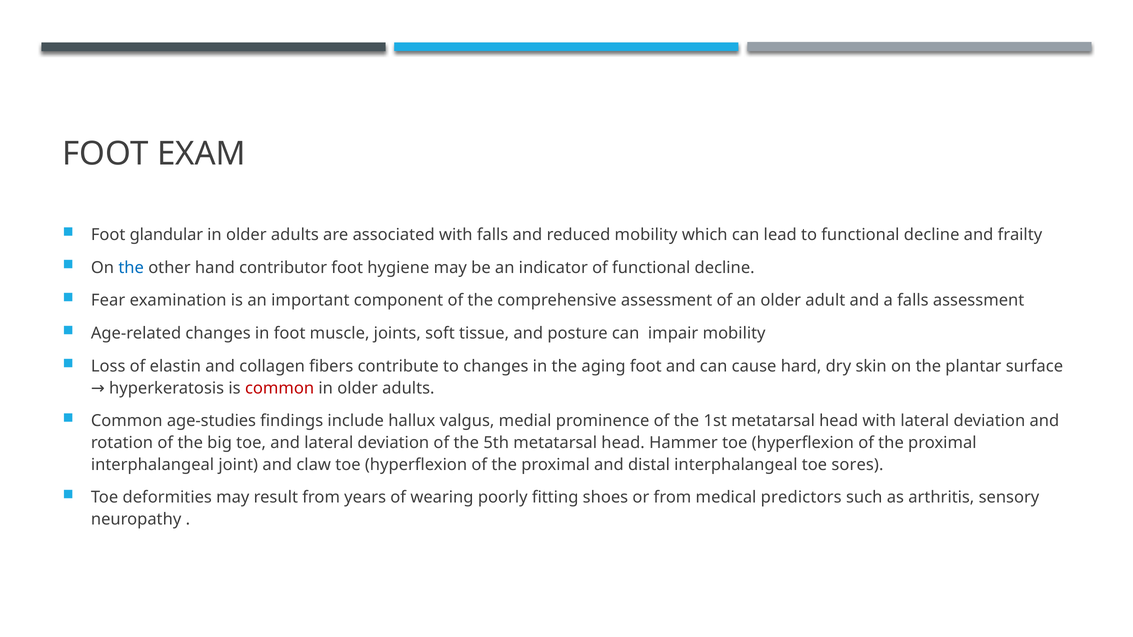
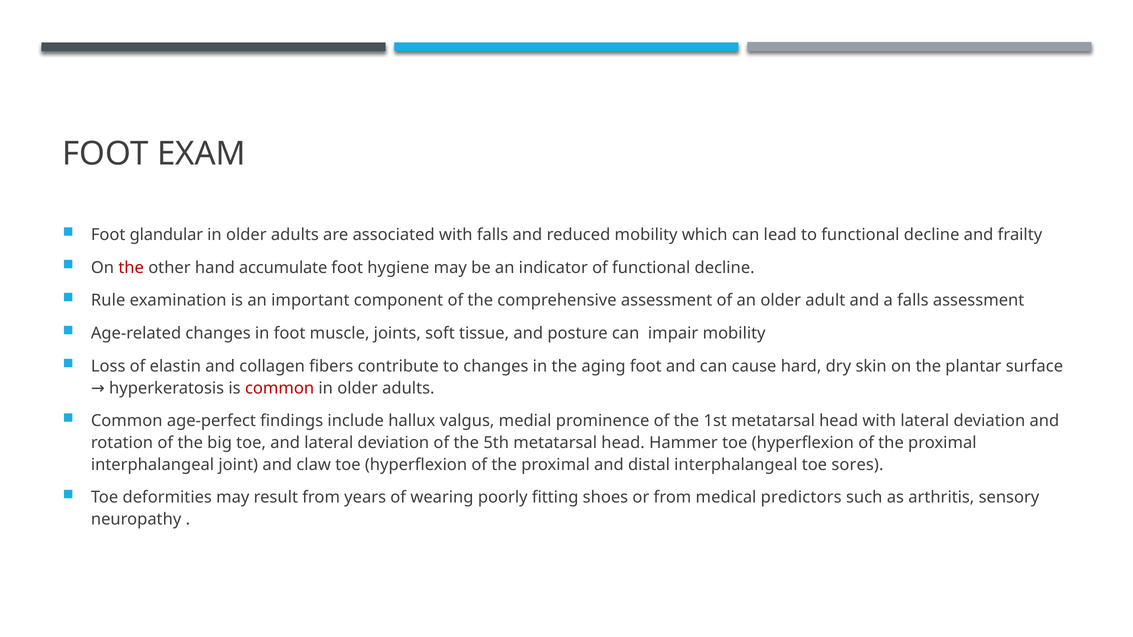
the colour: blue -> red (131, 268)
contributor: contributor -> accumulate (283, 268)
Fear: Fear -> Rule (108, 301)
age-studies: age-studies -> age-perfect (211, 421)
